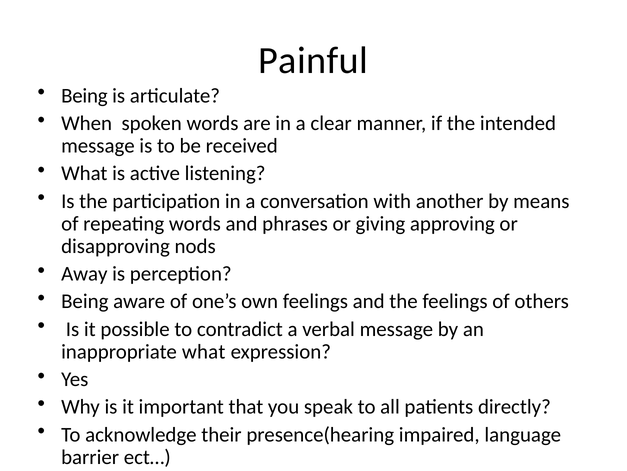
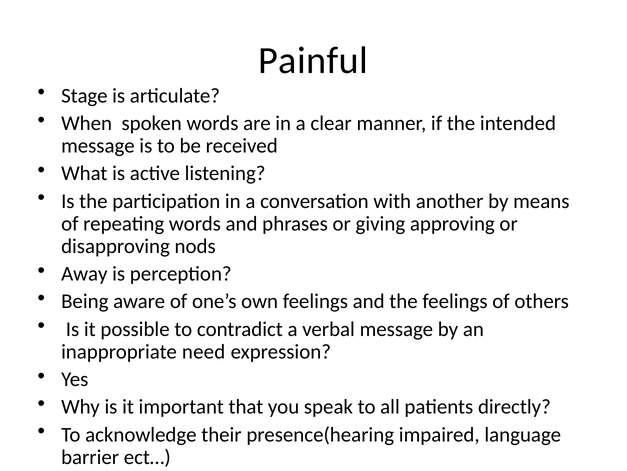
Being: Being -> Stage (84, 96)
inappropriate what: what -> need (204, 351)
